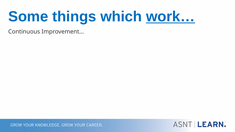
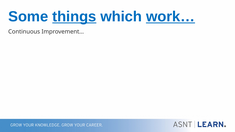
things underline: none -> present (74, 17)
